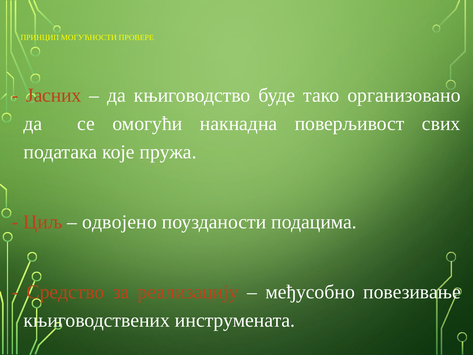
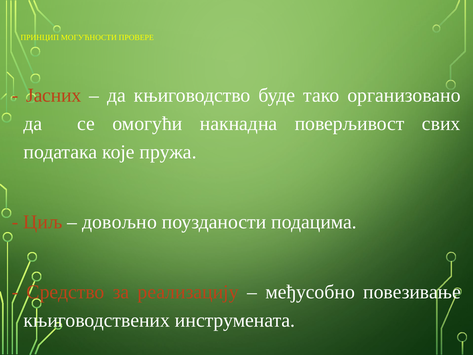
одвојено: одвојено -> довољно (119, 222)
